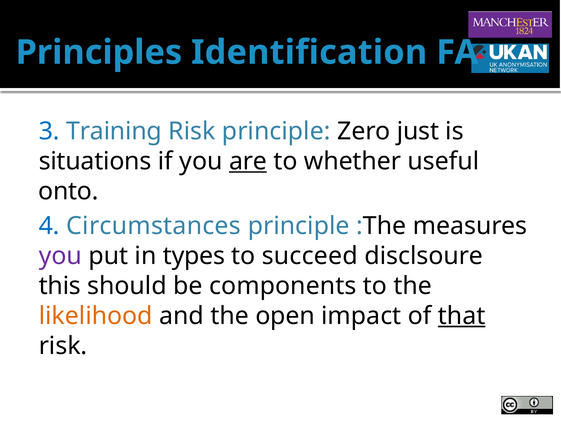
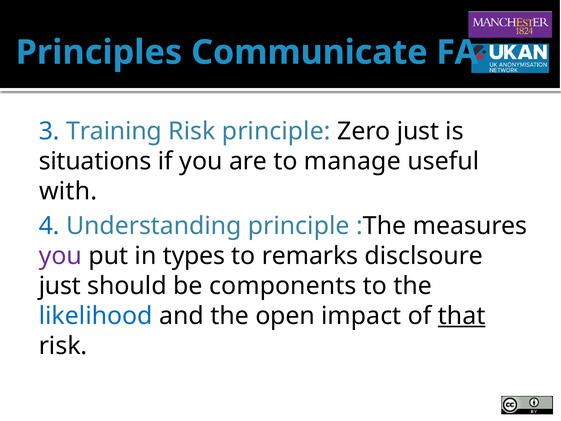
Identification: Identification -> Communicate (309, 52)
are underline: present -> none (248, 161)
whether: whether -> manage (352, 161)
onto: onto -> with (68, 191)
Circumstances: Circumstances -> Understanding (154, 226)
succeed: succeed -> remarks (310, 256)
this: this -> just (60, 286)
likelihood colour: orange -> blue (96, 316)
